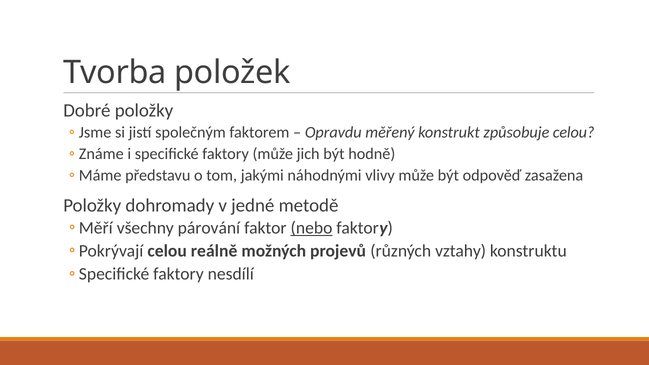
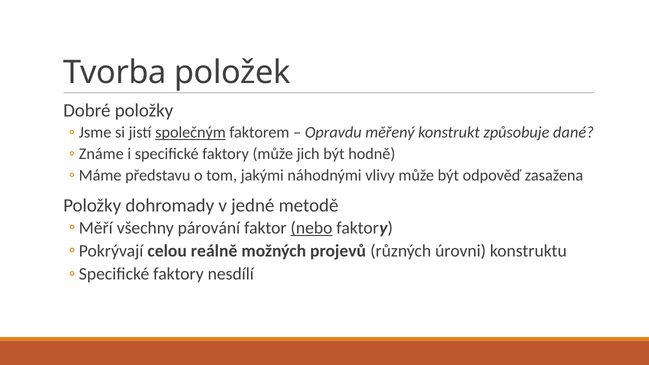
společným underline: none -> present (190, 132)
způsobuje celou: celou -> dané (573, 132)
vztahy: vztahy -> úrovni (461, 251)
